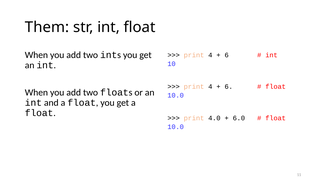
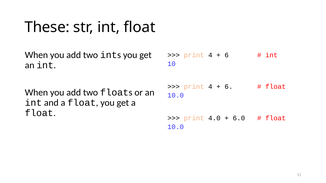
Them: Them -> These (47, 27)
